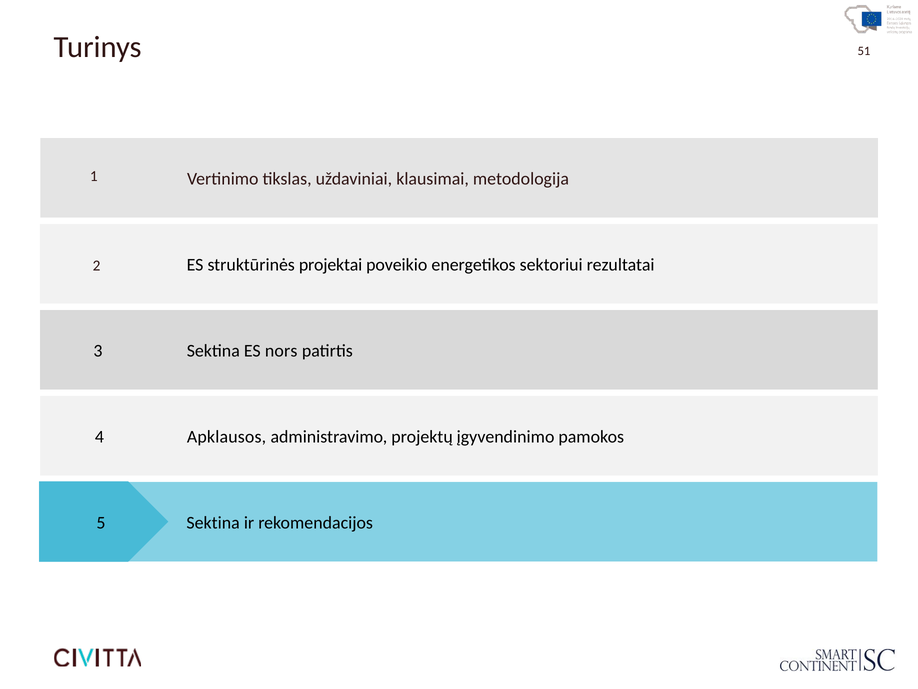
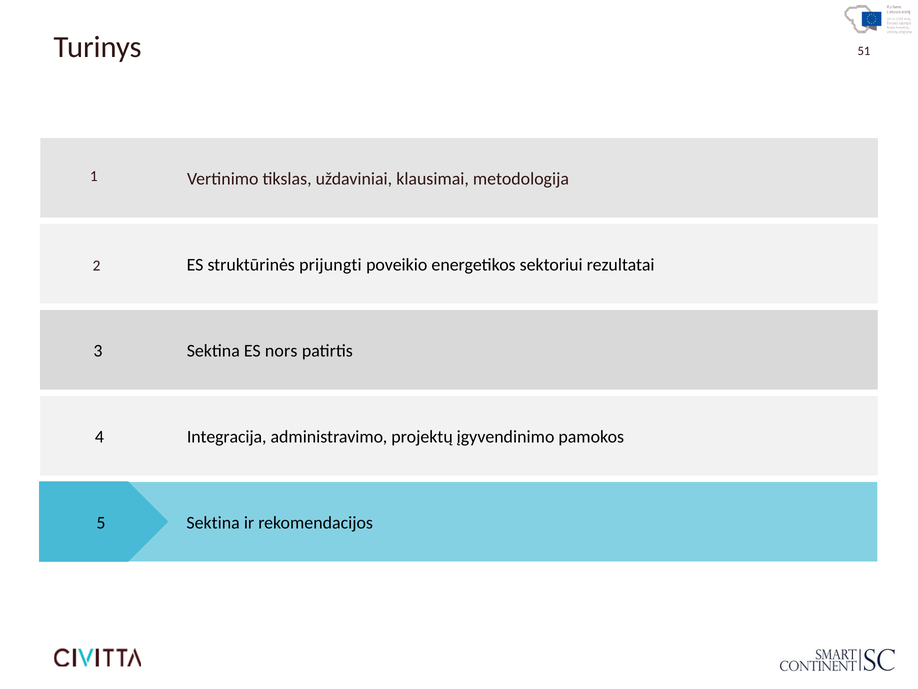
projektai: projektai -> prijungti (330, 265)
Apklausos: Apklausos -> Integracija (227, 437)
